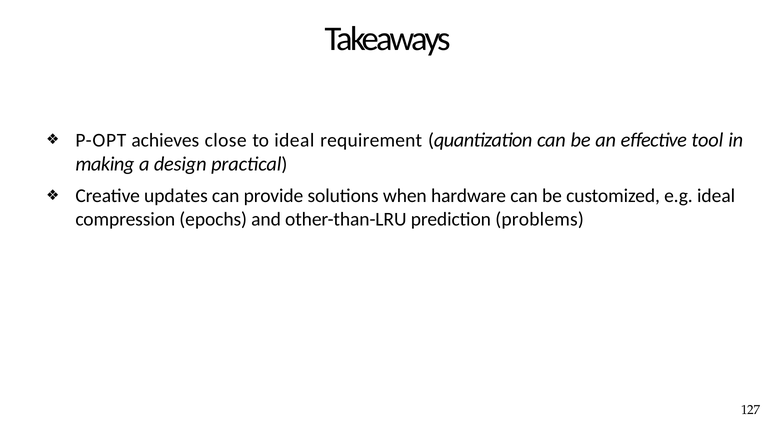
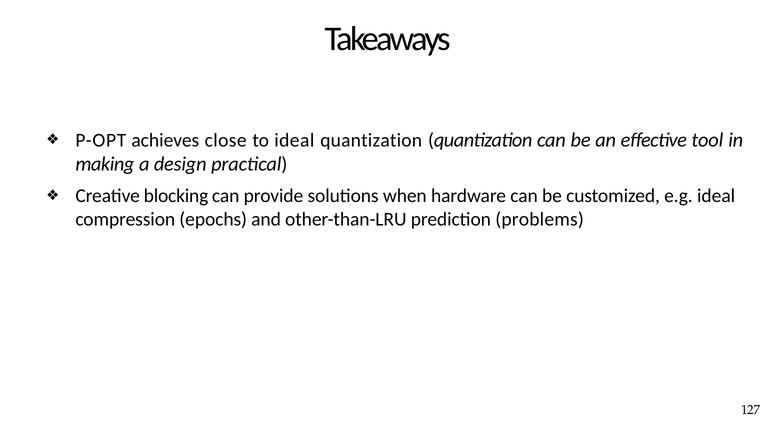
ideal requirement: requirement -> quantization (371, 140)
updates: updates -> blocking (176, 196)
